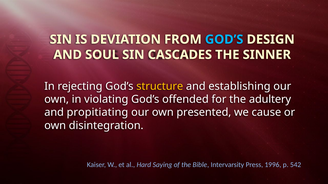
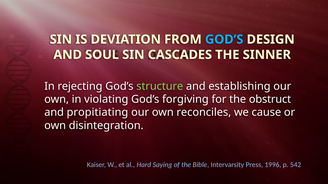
structure colour: yellow -> light green (160, 86)
offended: offended -> forgiving (185, 100)
adultery: adultery -> obstruct (270, 100)
presented: presented -> reconciles (204, 113)
